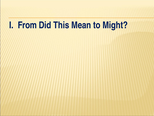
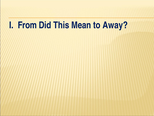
Might: Might -> Away (115, 25)
